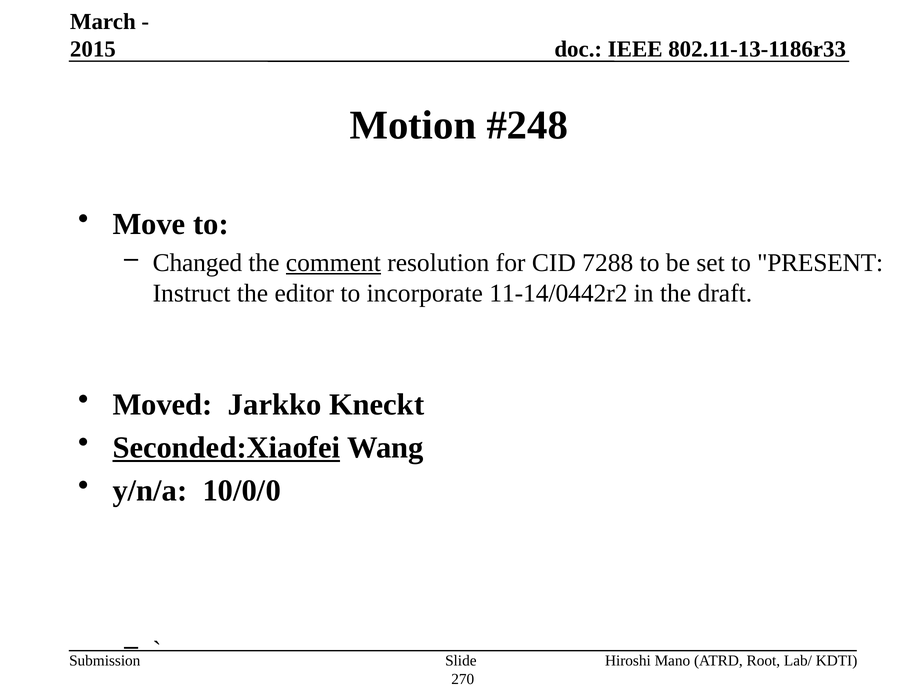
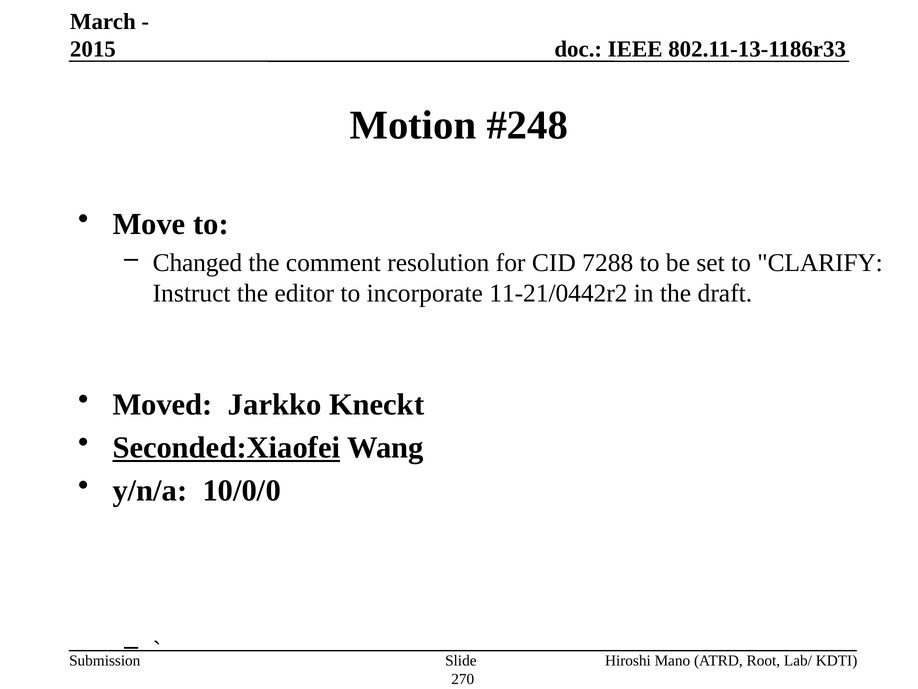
comment underline: present -> none (333, 262)
PRESENT: PRESENT -> CLARIFY (820, 262)
11-14/0442r2: 11-14/0442r2 -> 11-21/0442r2 (558, 293)
